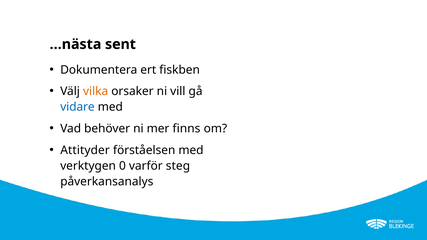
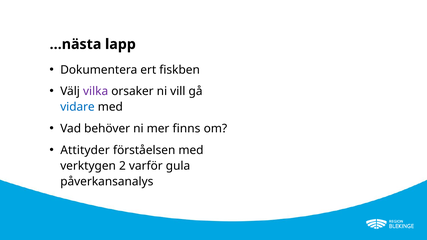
sent: sent -> lapp (120, 44)
vilka colour: orange -> purple (96, 91)
0: 0 -> 2 (122, 166)
steg: steg -> gula (178, 166)
